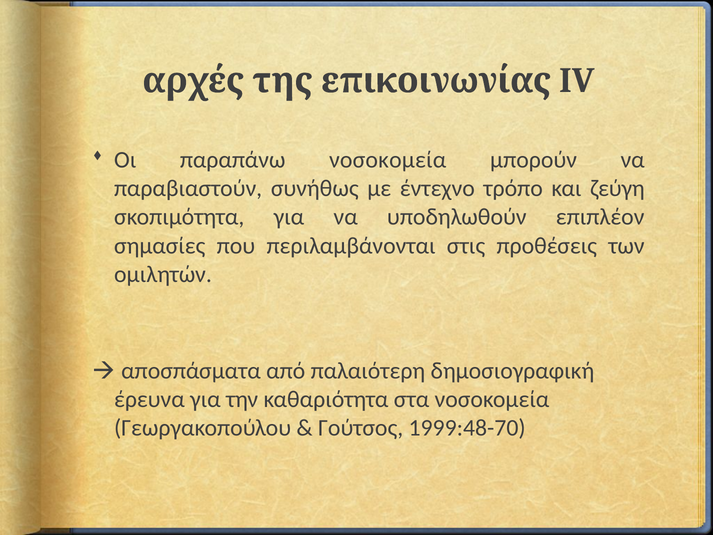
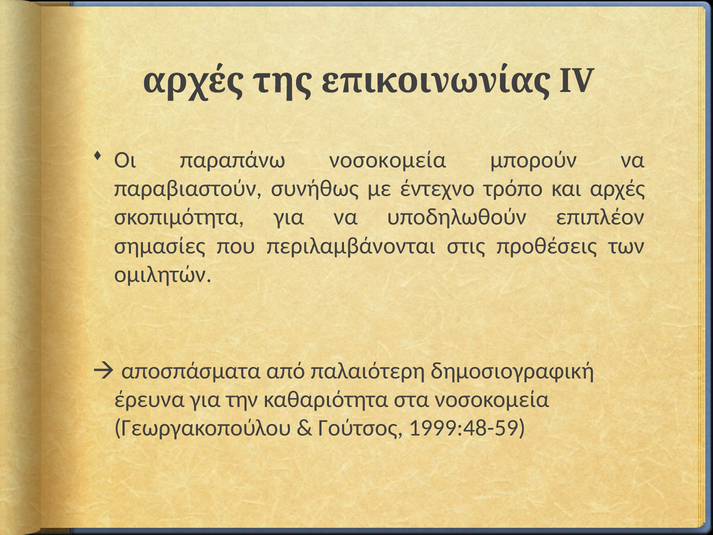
ζεύγη: ζεύγη -> αρχές (617, 189)
1999:48-70: 1999:48-70 -> 1999:48-59 (467, 428)
